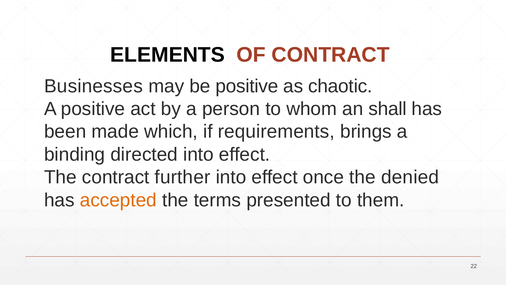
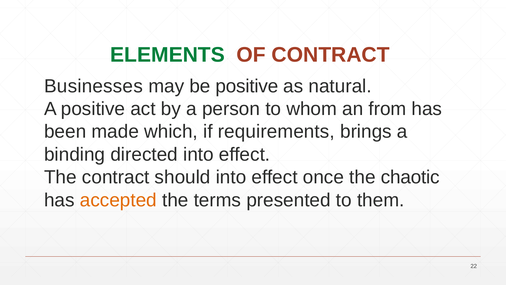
ELEMENTS colour: black -> green (168, 55)
chaotic: chaotic -> natural (340, 86)
shall: shall -> from (387, 109)
further: further -> should (183, 177)
denied: denied -> chaotic (410, 177)
